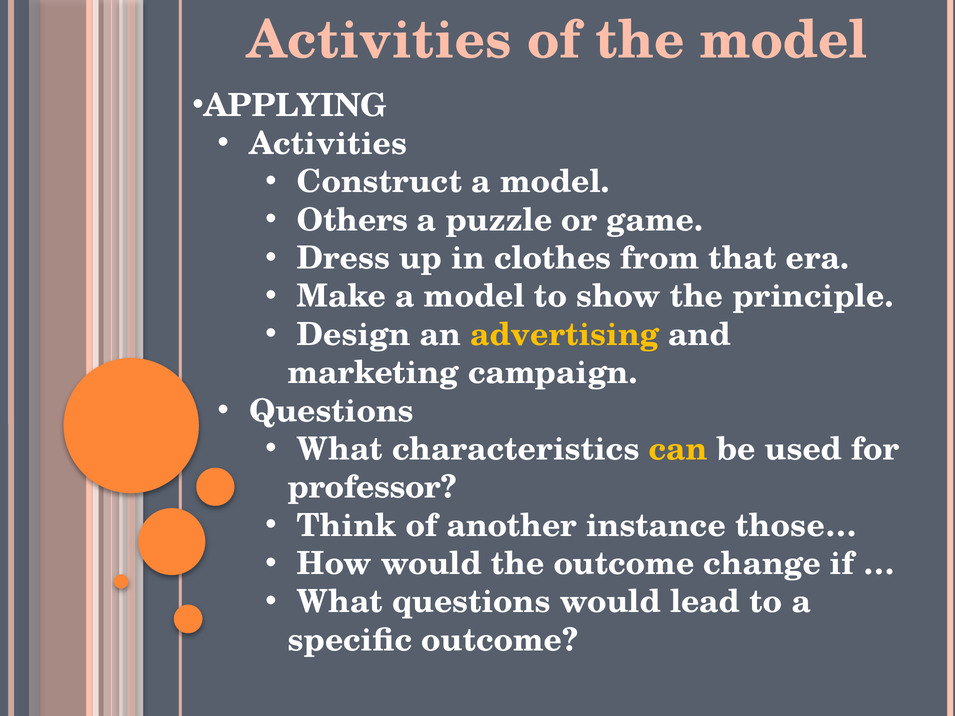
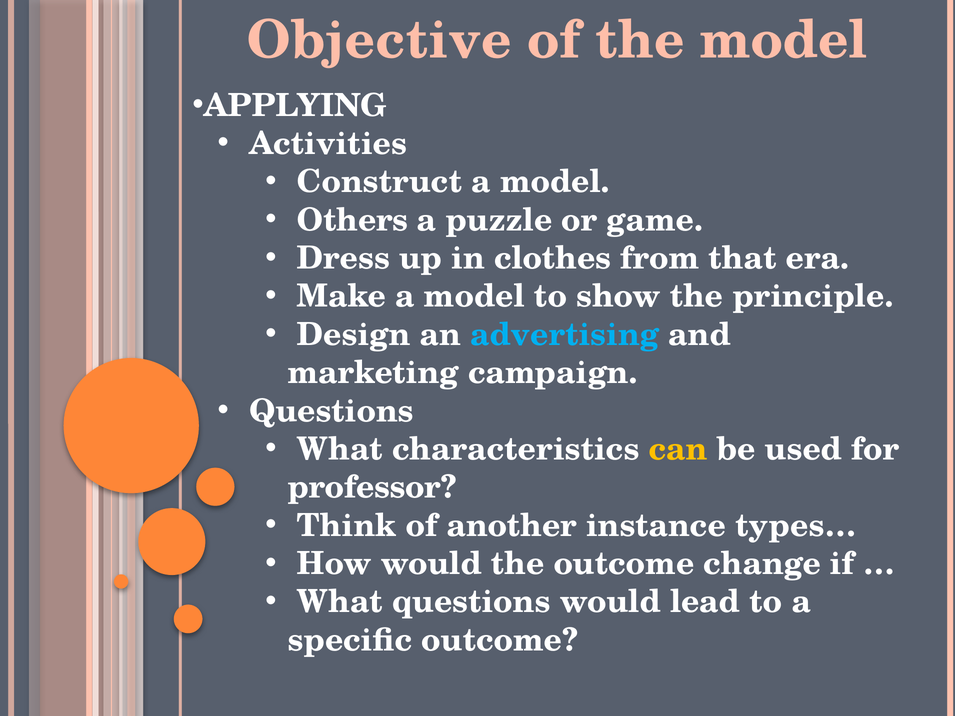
Activities: Activities -> Objective (379, 40)
advertising colour: yellow -> light blue (565, 335)
those…: those… -> types… (796, 526)
